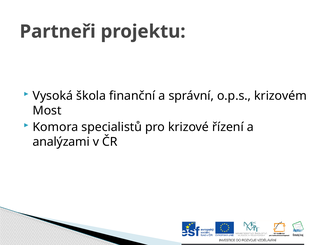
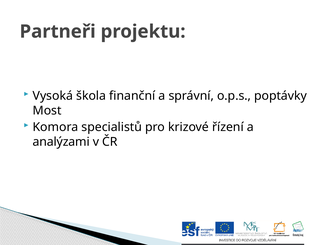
krizovém: krizovém -> poptávky (280, 96)
